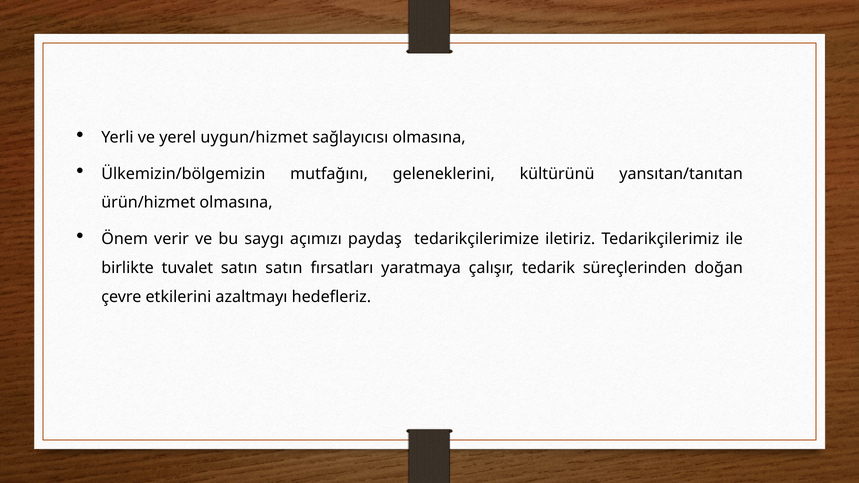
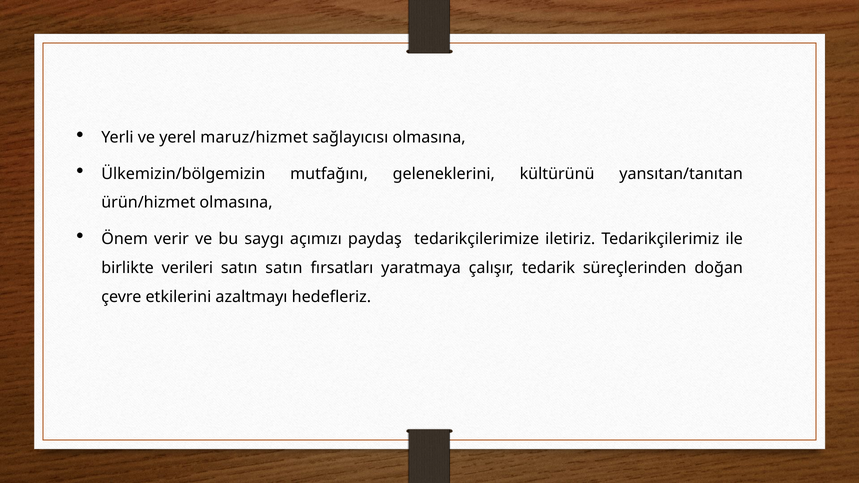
uygun/hizmet: uygun/hizmet -> maruz/hizmet (254, 138)
tuvalet: tuvalet -> verileri (187, 268)
